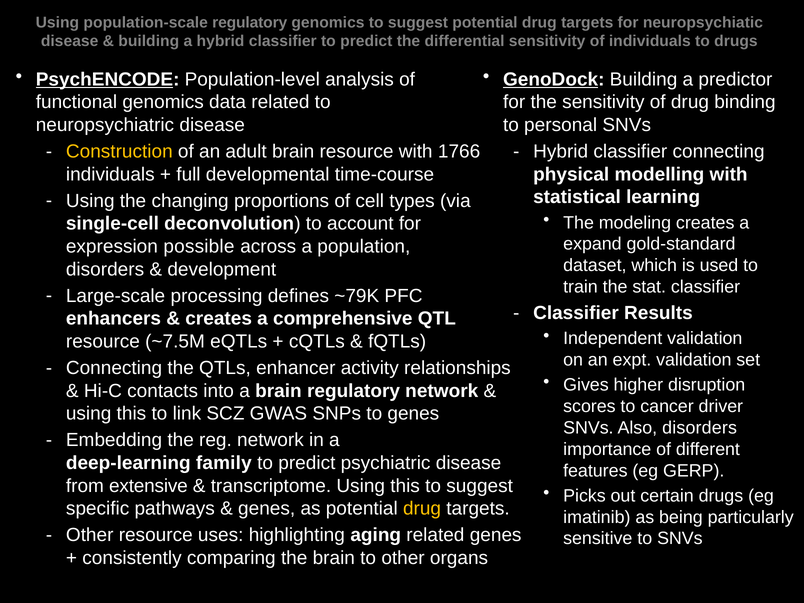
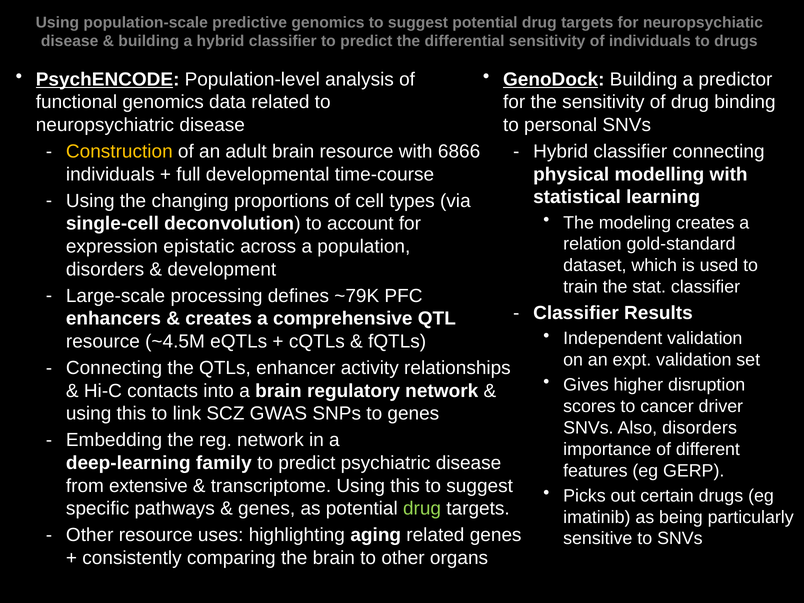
population-scale regulatory: regulatory -> predictive (250, 22)
1766: 1766 -> 6866 (459, 151)
expand: expand -> relation (592, 244)
possible: possible -> epistatic (199, 246)
~7.5M: ~7.5M -> ~4.5M (175, 341)
drug colour: yellow -> light green (422, 509)
